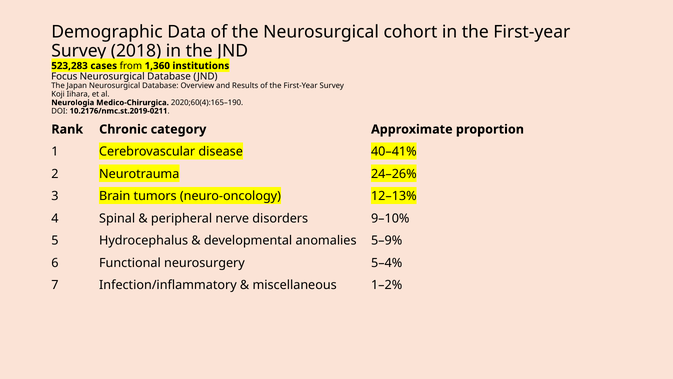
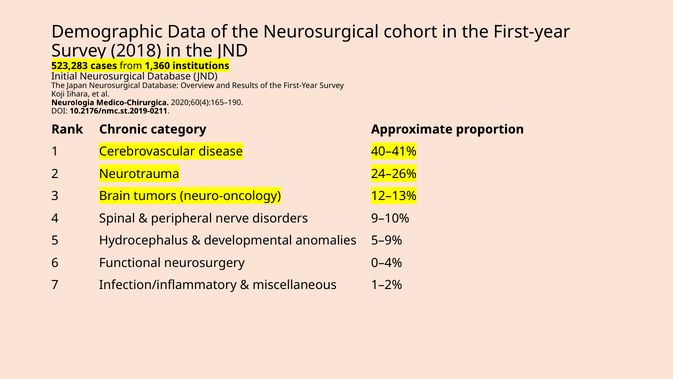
Focus: Focus -> Initial (64, 76)
5–4%: 5–4% -> 0–4% (387, 263)
